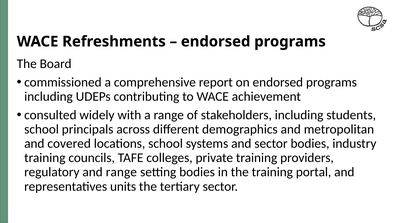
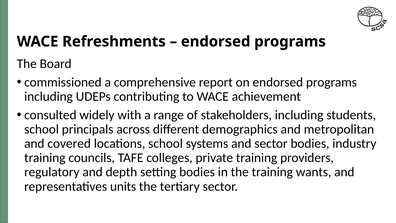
and range: range -> depth (121, 172)
portal: portal -> wants (314, 172)
